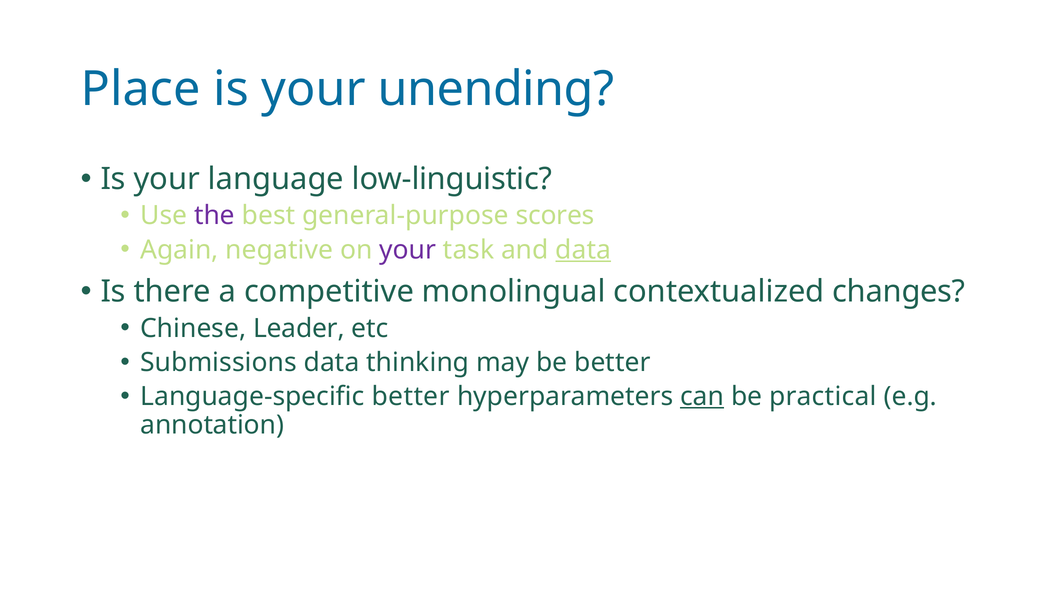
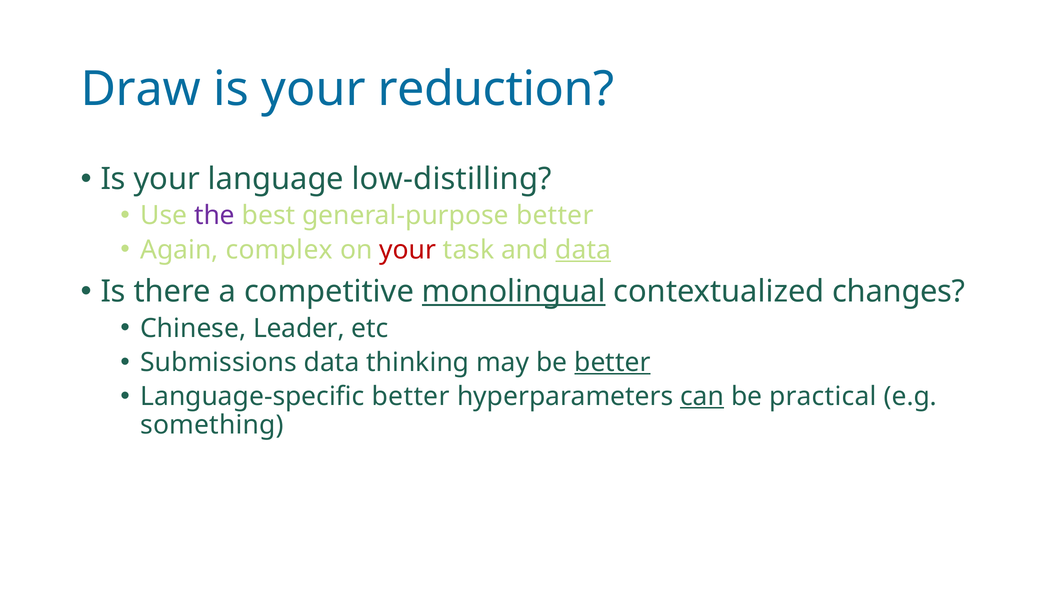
Place: Place -> Draw (141, 89)
unending: unending -> reduction (496, 89)
low-linguistic: low-linguistic -> low-distilling (452, 179)
general-purpose scores: scores -> better (555, 216)
negative: negative -> complex (279, 250)
your colour: purple -> red (408, 250)
monolingual underline: none -> present (514, 292)
better underline: none -> present (612, 362)
annotation: annotation -> something (212, 425)
